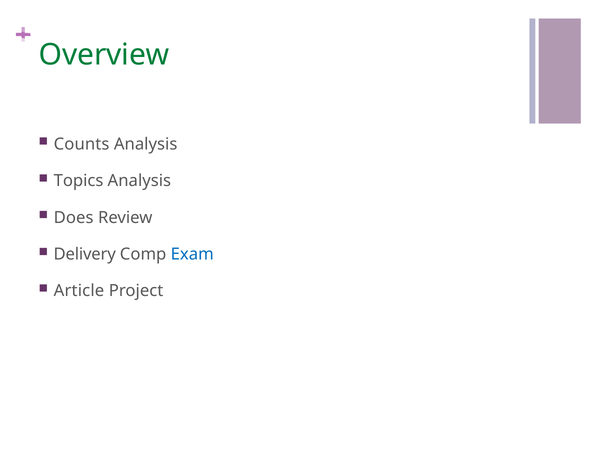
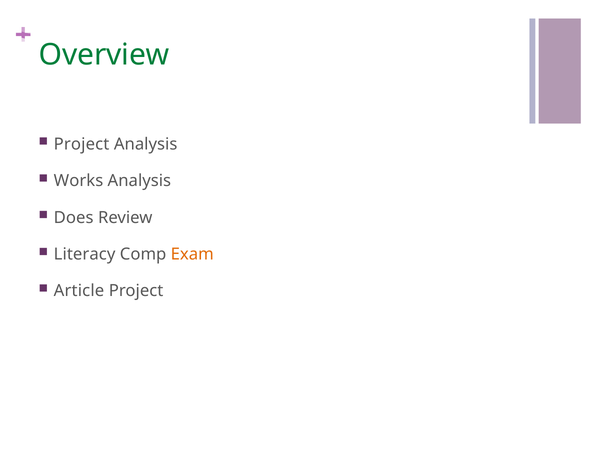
Counts: Counts -> Project (82, 144)
Topics: Topics -> Works (78, 181)
Delivery: Delivery -> Literacy (85, 254)
Exam colour: blue -> orange (192, 254)
